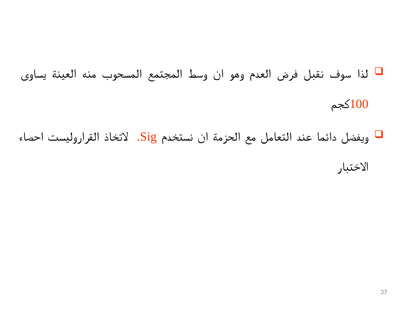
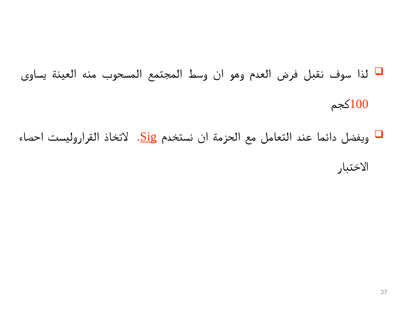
Sig underline: none -> present (148, 137)
